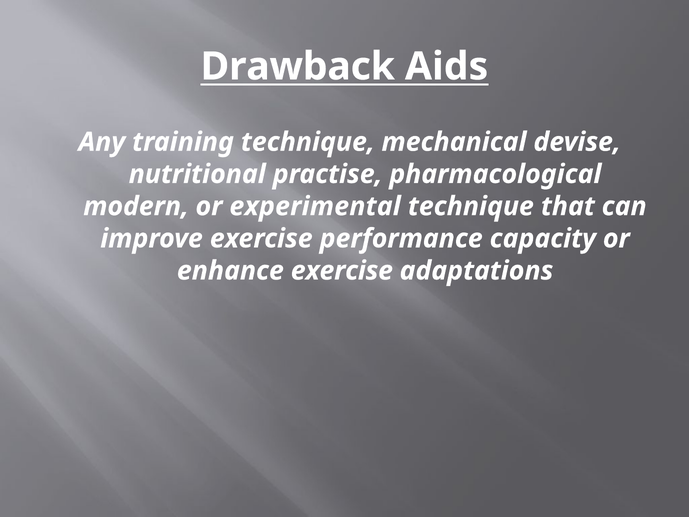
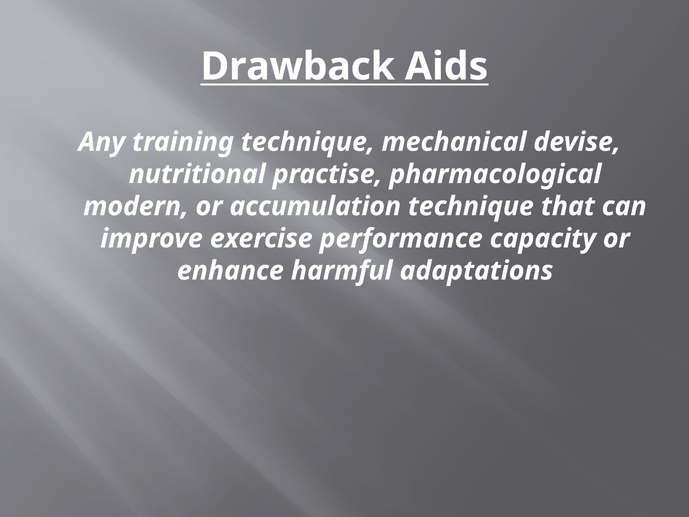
experimental: experimental -> accumulation (315, 206)
enhance exercise: exercise -> harmful (342, 271)
